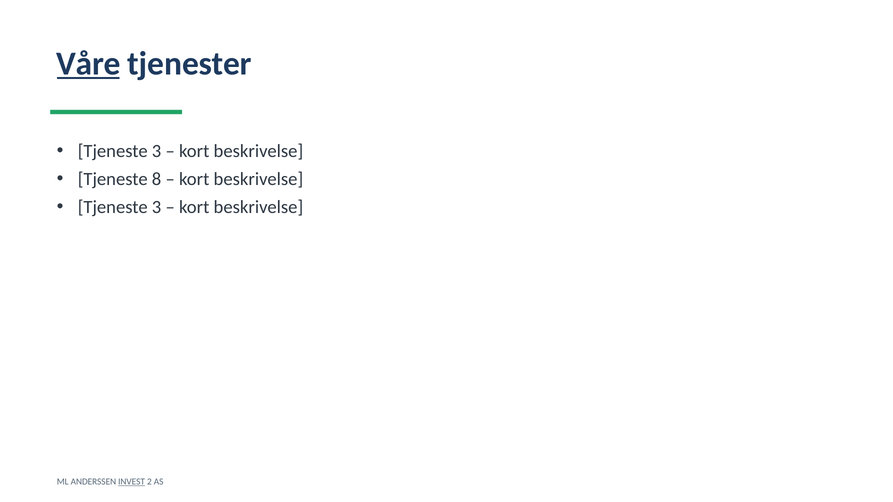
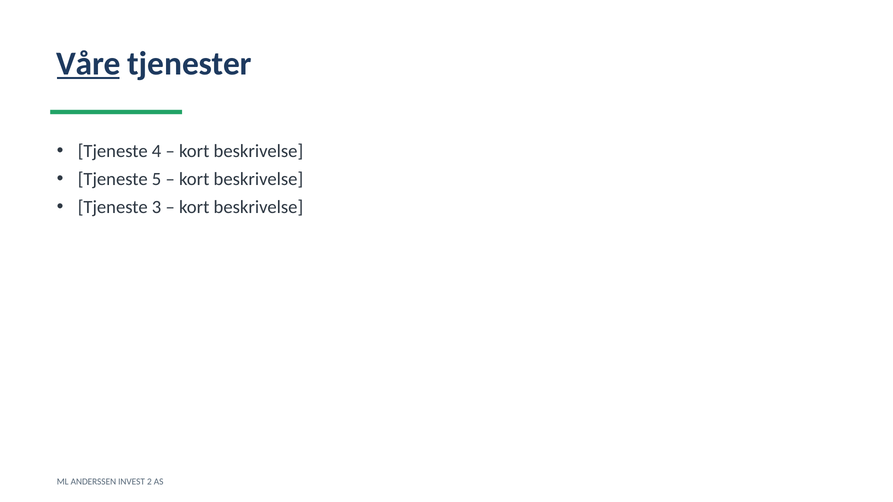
3: 3 -> 4 (157, 151)
8: 8 -> 5 (157, 179)
INVEST underline: present -> none (132, 482)
